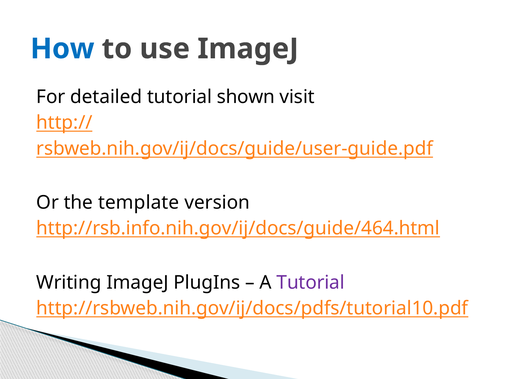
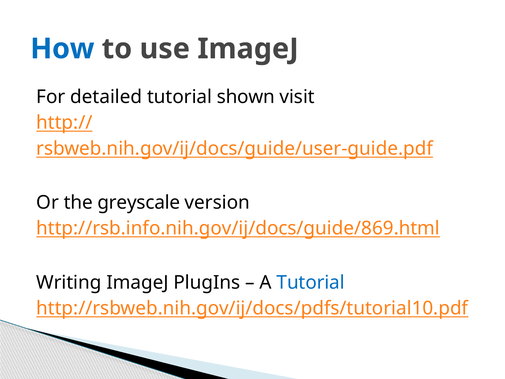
template: template -> greyscale (139, 203)
http://rsb.info.nih.gov/ij/docs/guide/464.html: http://rsb.info.nih.gov/ij/docs/guide/464.html -> http://rsb.info.nih.gov/ij/docs/guide/869.html (238, 228)
Tutorial colour: purple -> blue (311, 282)
